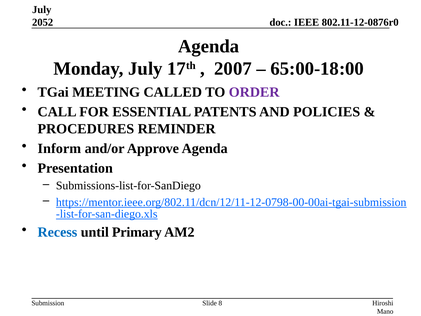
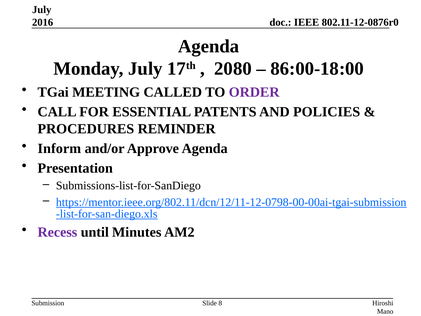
2052: 2052 -> 2016 (43, 22)
2007: 2007 -> 2080 (233, 69)
65:00-18:00: 65:00-18:00 -> 86:00-18:00 (317, 69)
Recess colour: blue -> purple (57, 232)
Primary: Primary -> Minutes (137, 232)
